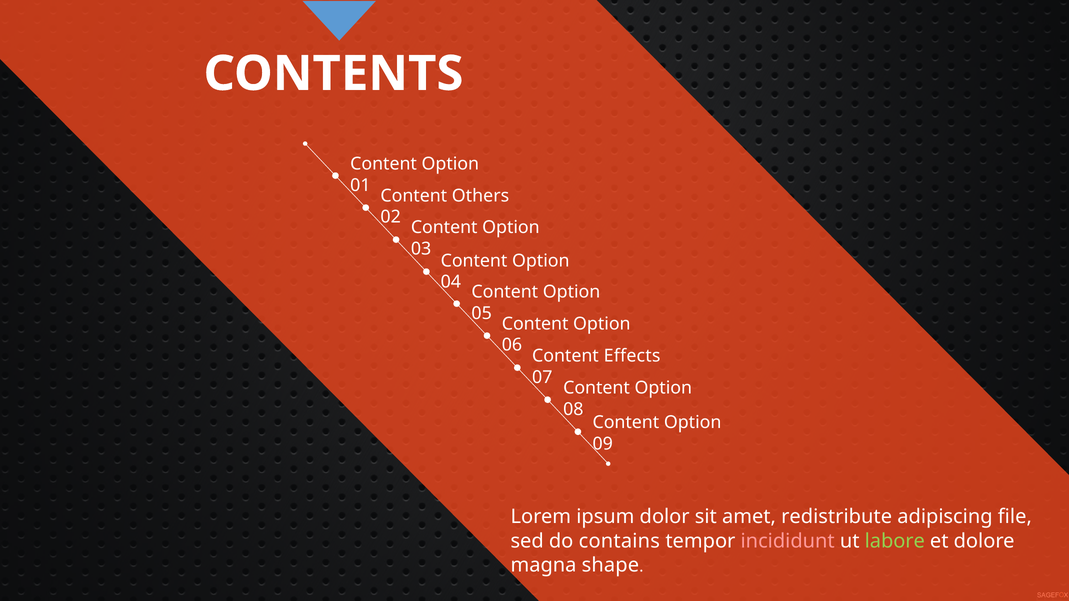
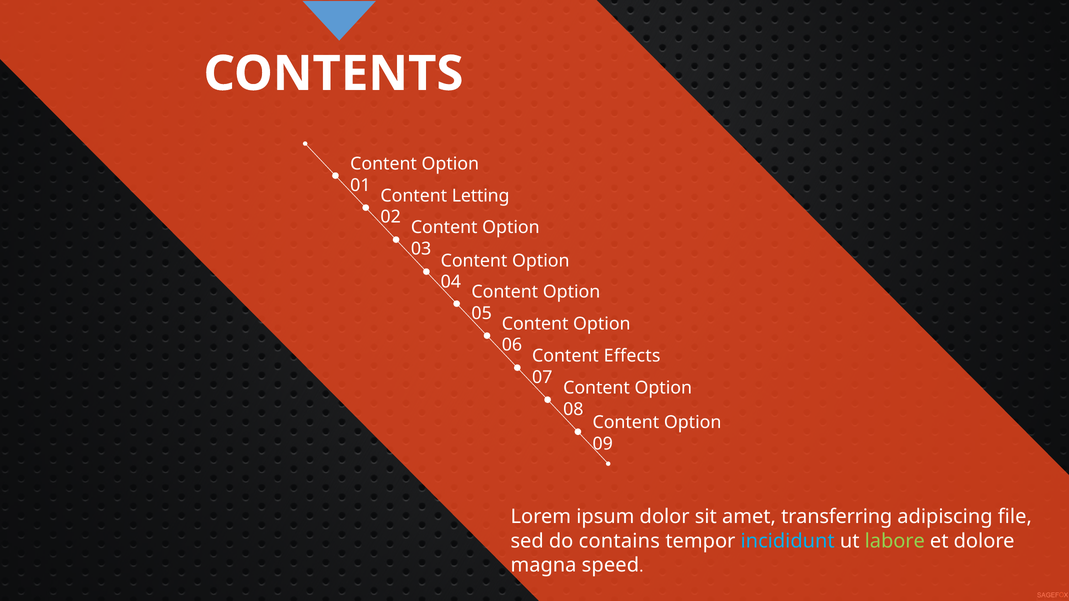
Others: Others -> Letting (481, 196)
redistribute: redistribute -> transferring (837, 517)
incididunt colour: pink -> light blue (788, 541)
shape: shape -> speed (610, 565)
